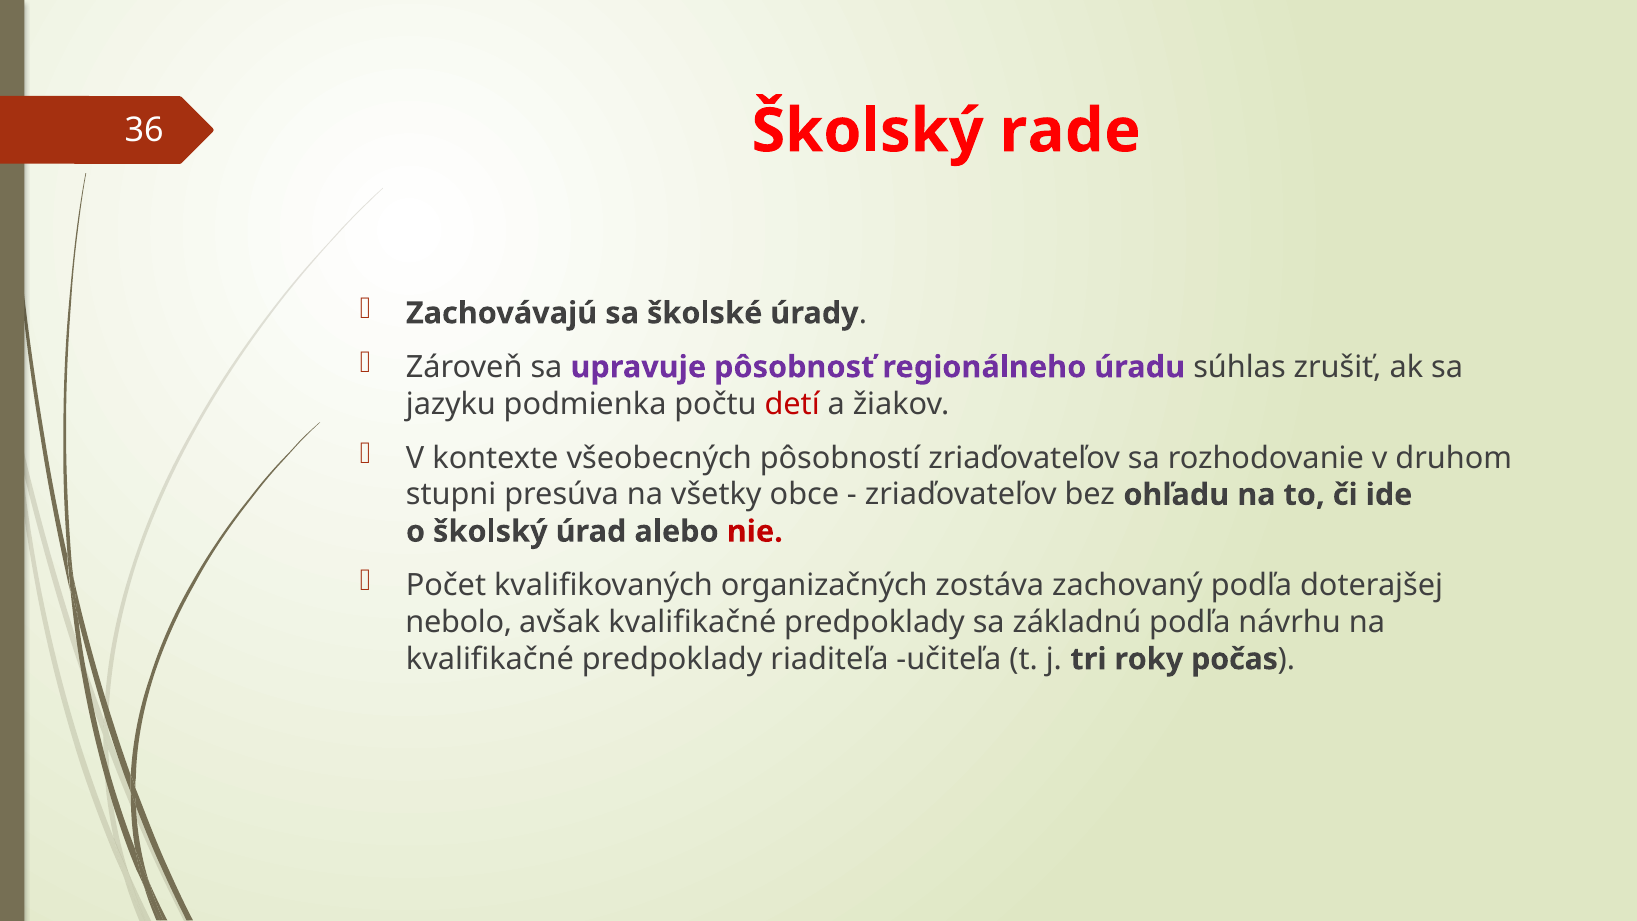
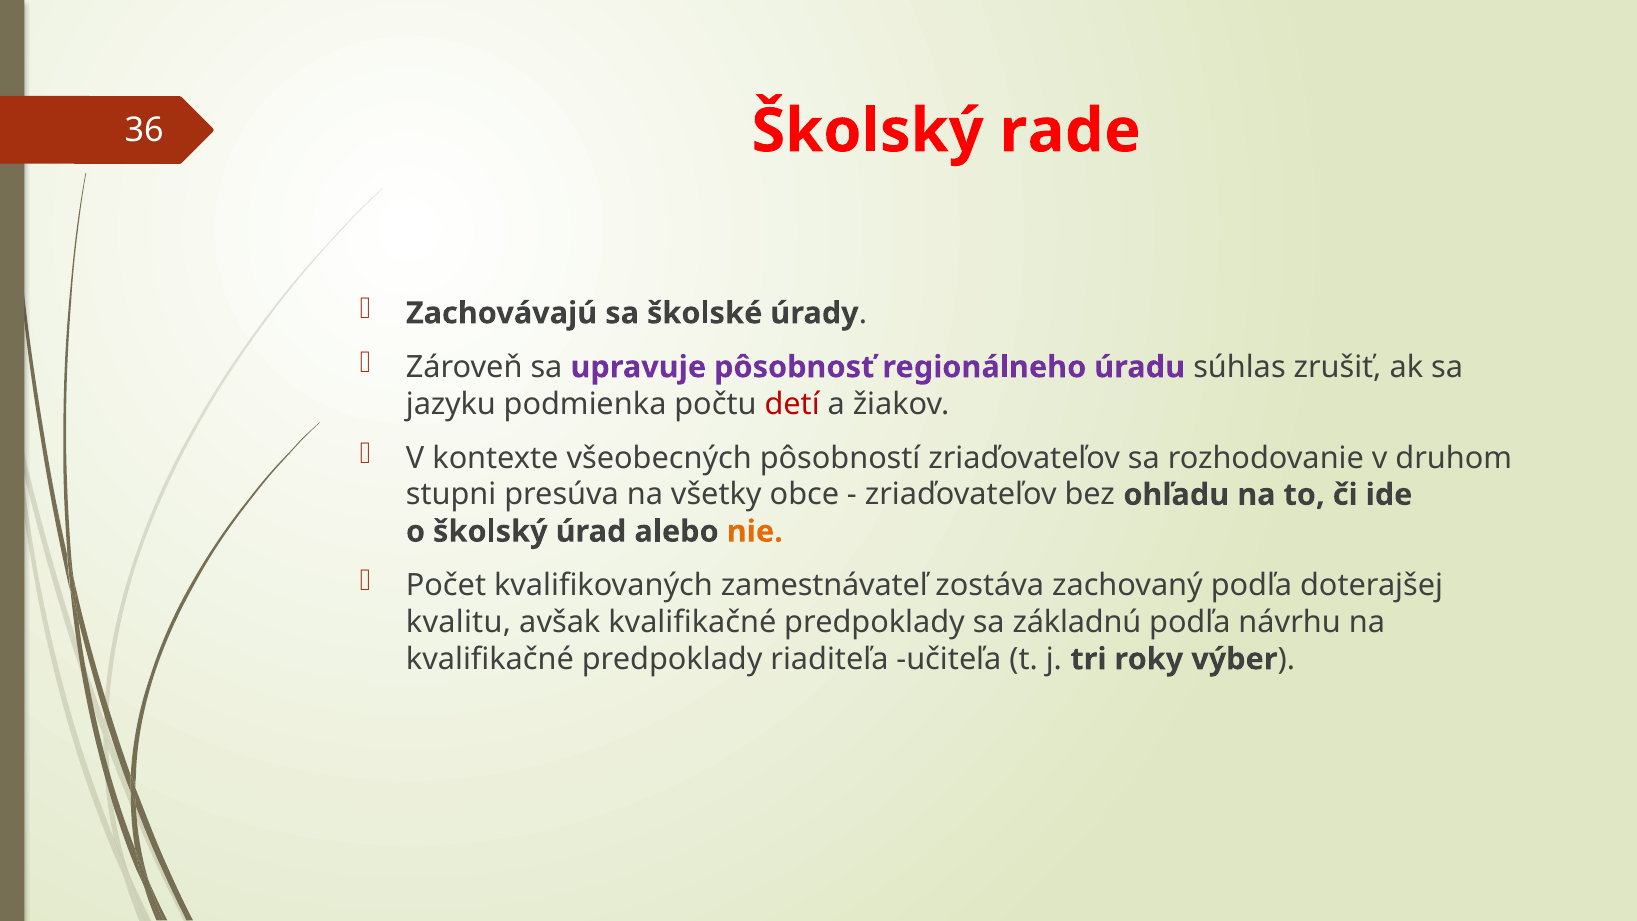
nie colour: red -> orange (755, 531)
organizačných: organizačných -> zamestnávateľ (824, 585)
nebolo: nebolo -> kvalitu (458, 622)
počas: počas -> výber (1234, 659)
